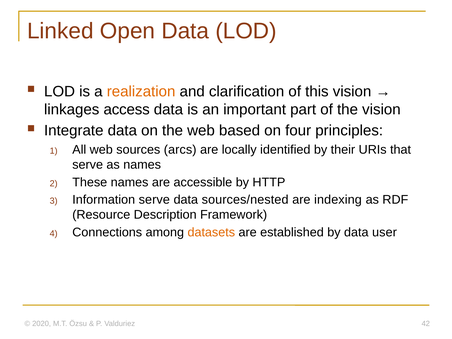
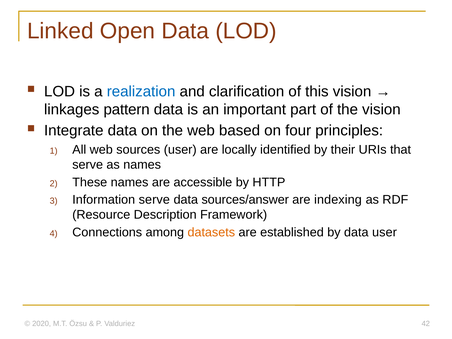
realization colour: orange -> blue (141, 91)
access: access -> pattern (127, 110)
sources arcs: arcs -> user (180, 150)
sources/nested: sources/nested -> sources/answer (245, 200)
